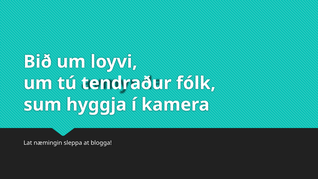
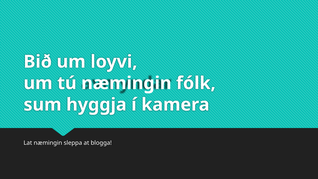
tú tendraður: tendraður -> næmingin (126, 83)
